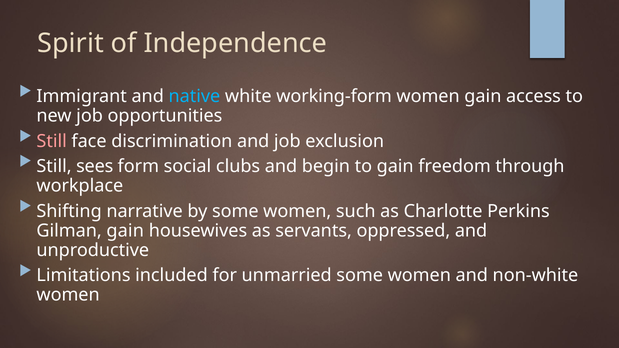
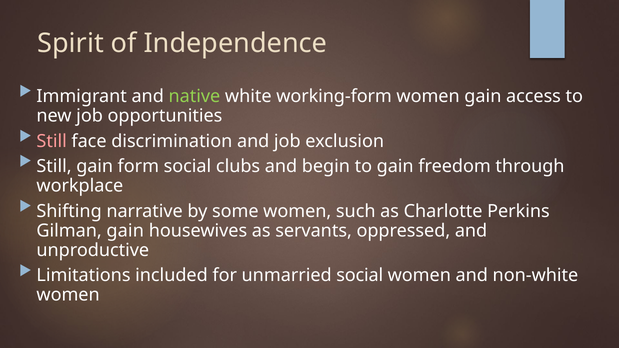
native colour: light blue -> light green (194, 96)
Still sees: sees -> gain (95, 167)
unmarried some: some -> social (360, 276)
